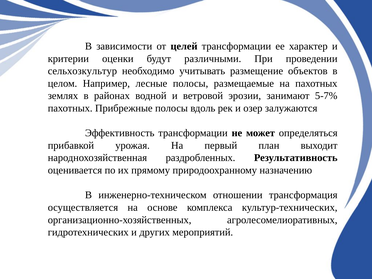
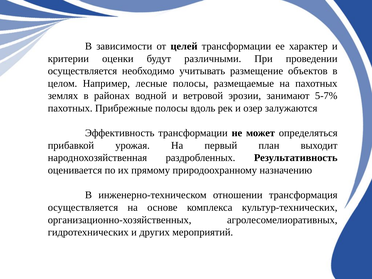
сельхозкультур: сельхозкультур -> осуществляется (82, 71)
